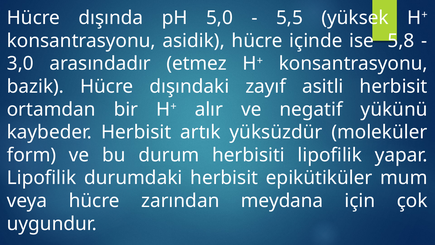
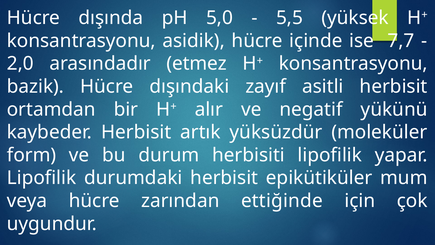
5,8: 5,8 -> 7,7 (401, 41)
3,0: 3,0 -> 2,0 (20, 64)
meydana: meydana -> ettiğinde (282, 201)
